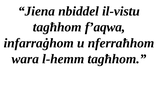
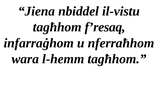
f’aqwa: f’aqwa -> f’resaq (105, 27)
